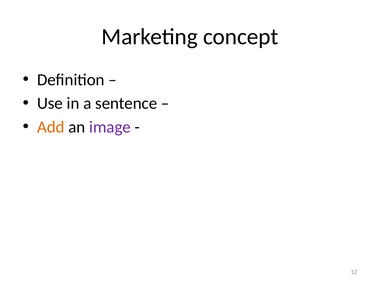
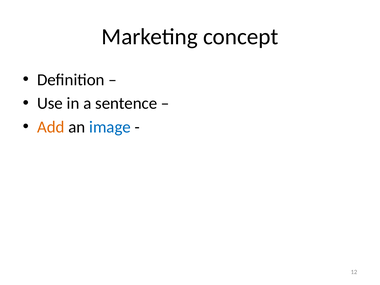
image colour: purple -> blue (110, 127)
